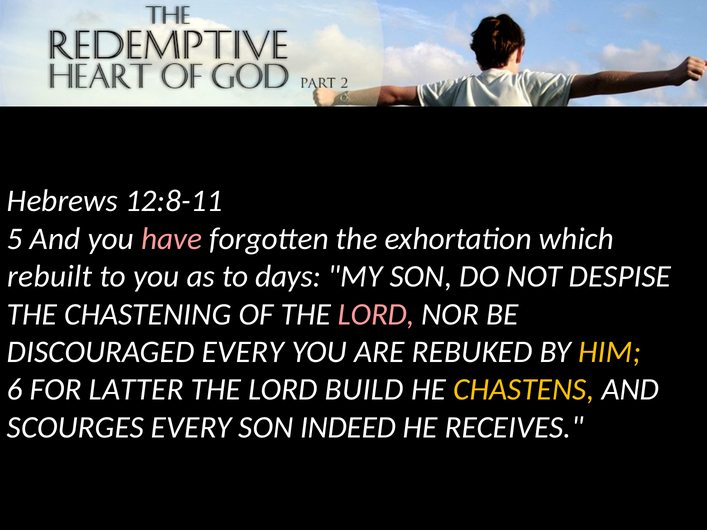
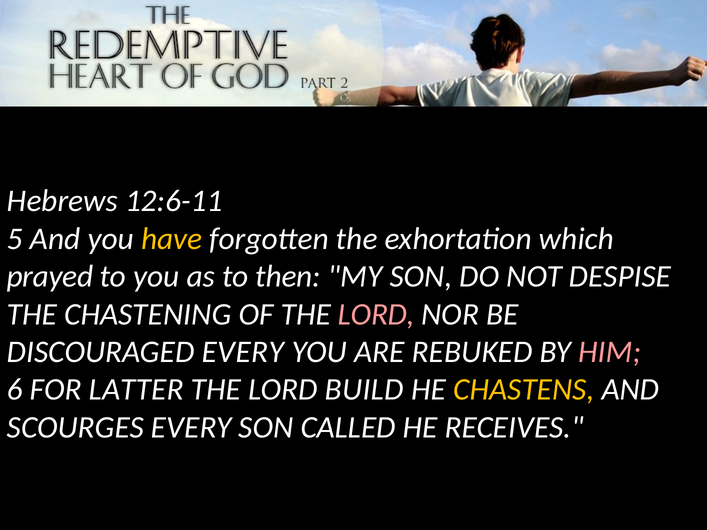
12:8-11: 12:8-11 -> 12:6-11 (174, 201)
have colour: pink -> yellow (172, 239)
rebuilt: rebuilt -> prayed (50, 277)
days: days -> then (288, 277)
HIM colour: yellow -> pink (610, 352)
INDEED: INDEED -> CALLED (348, 427)
